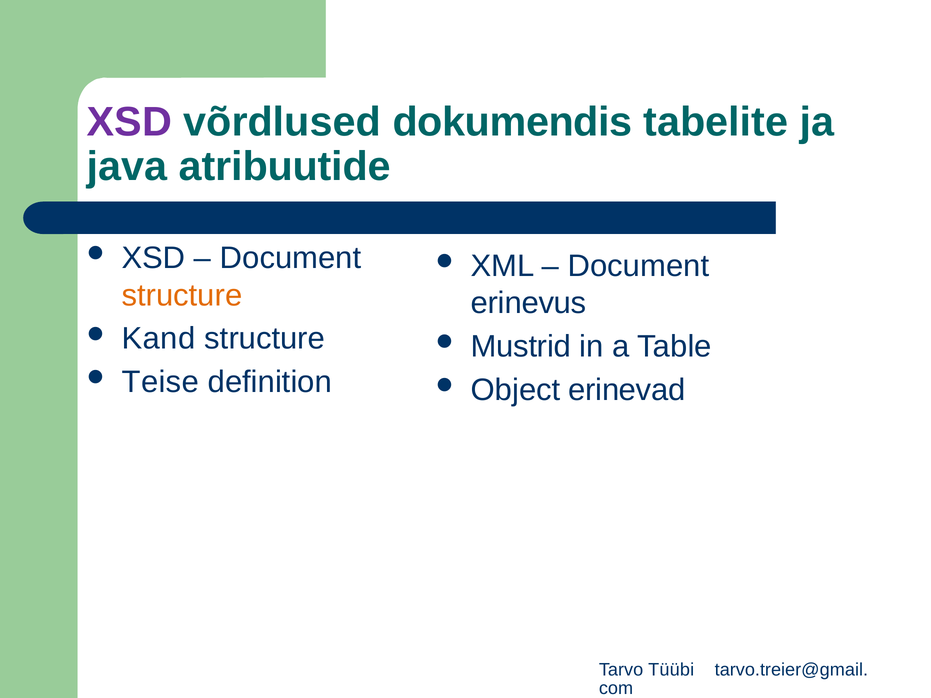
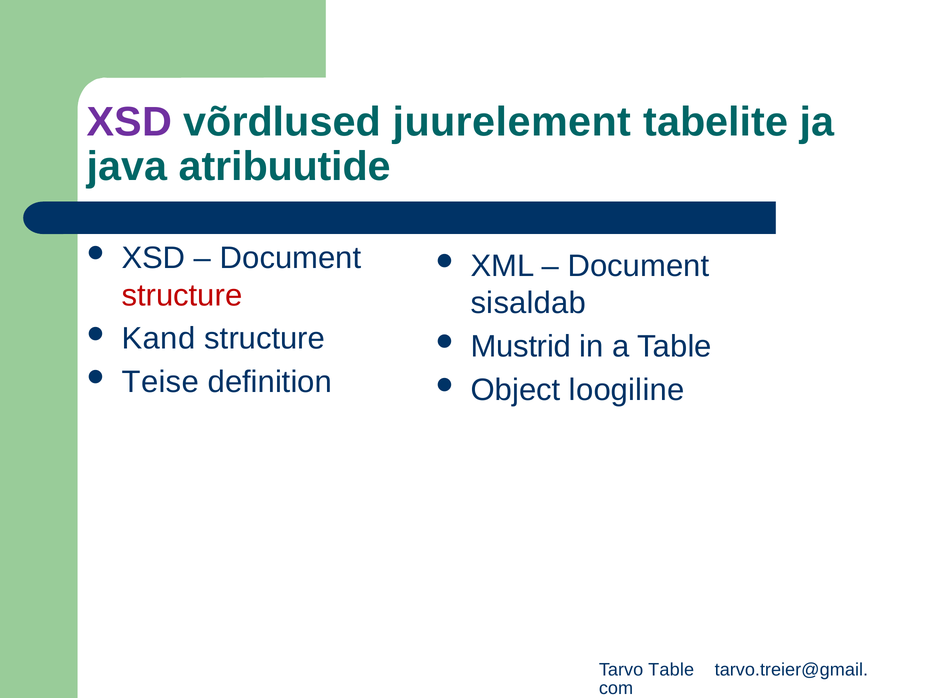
dokumendis: dokumendis -> juurelement (512, 122)
structure colour: orange -> red (182, 295)
erinevus: erinevus -> sisaldab (528, 303)
erinevad: erinevad -> loogiline (627, 390)
Tarvo Tüübi: Tüübi -> Table (671, 670)
